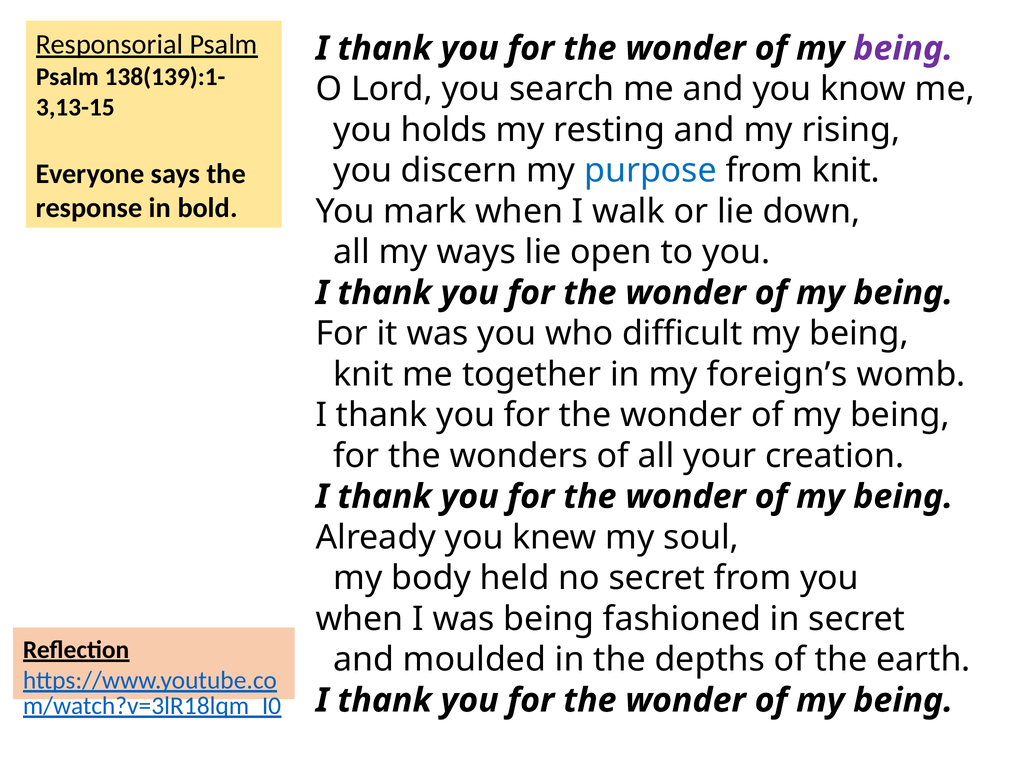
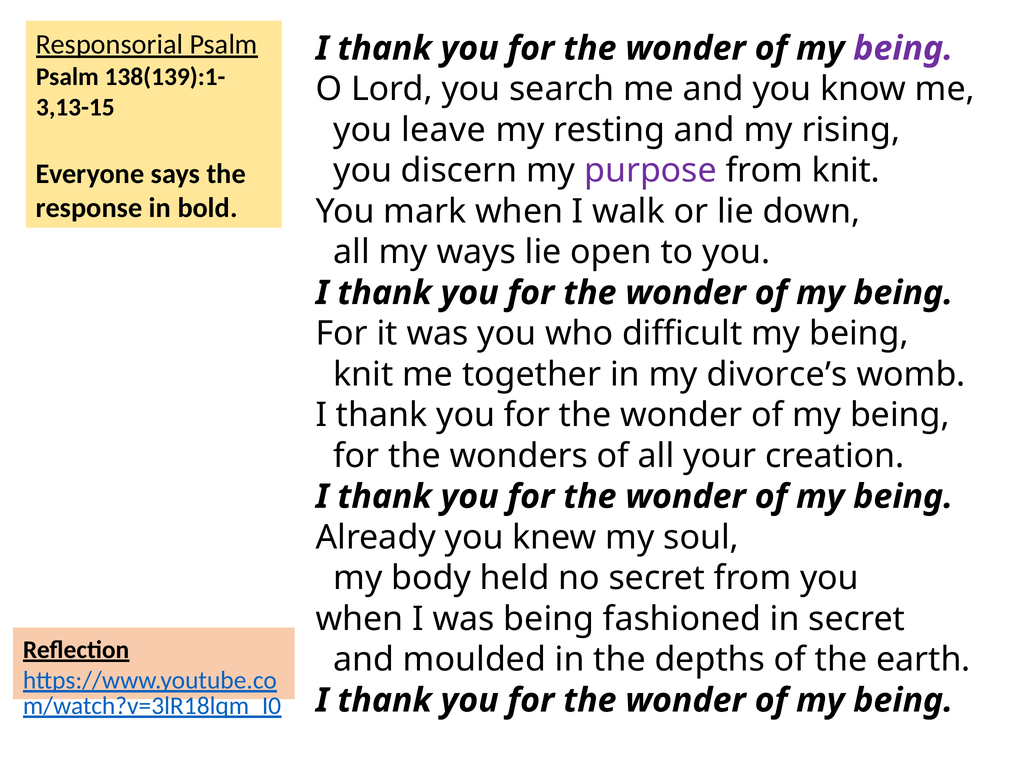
holds: holds -> leave (444, 130)
purpose colour: blue -> purple (651, 171)
foreign’s: foreign’s -> divorce’s (777, 375)
